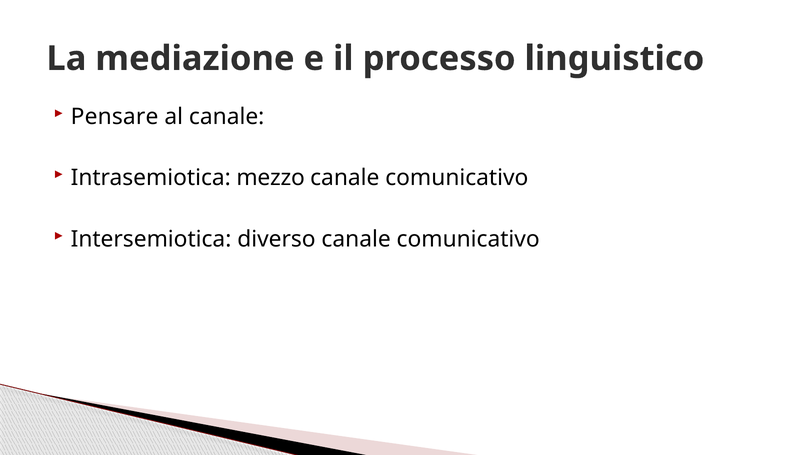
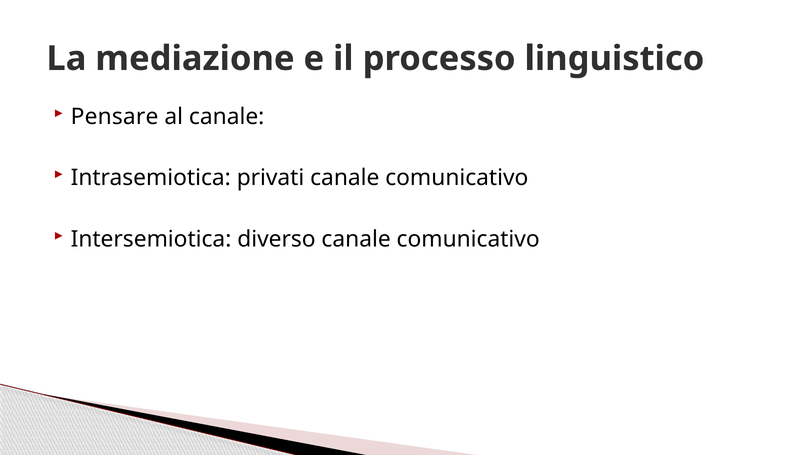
mezzo: mezzo -> privati (271, 178)
